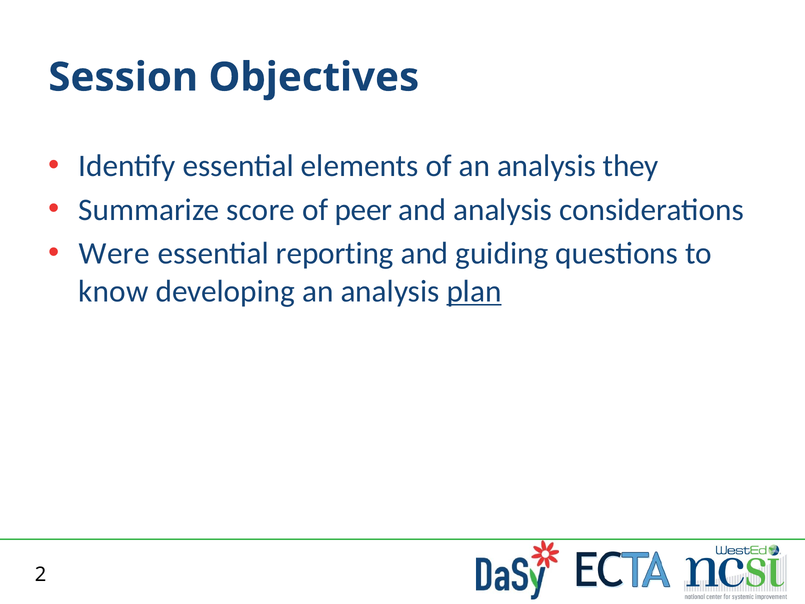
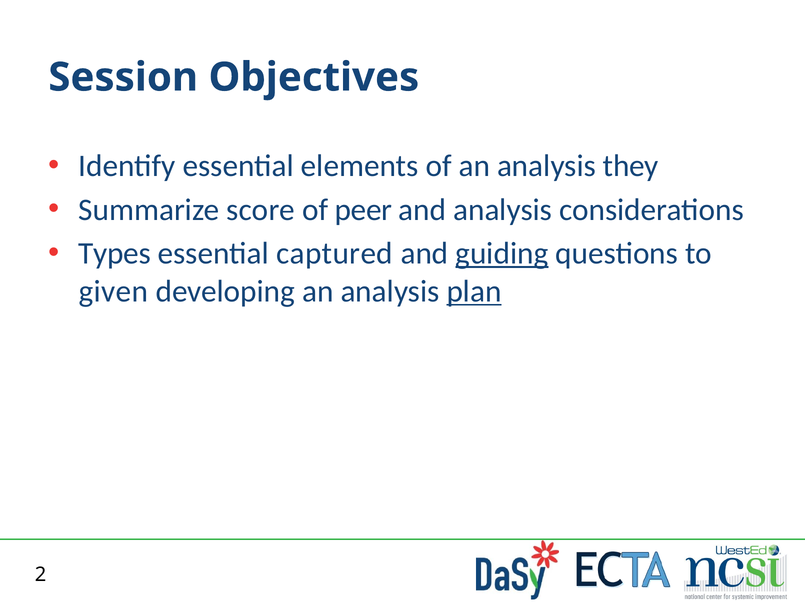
Were: Were -> Types (115, 254)
reporting: reporting -> captured (335, 254)
guiding underline: none -> present (502, 254)
know: know -> given (113, 291)
